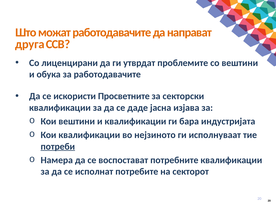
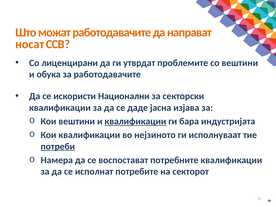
друга: друга -> носат (30, 44)
Просветните: Просветните -> Национални (124, 96)
квалификации underline: none -> present (135, 121)
